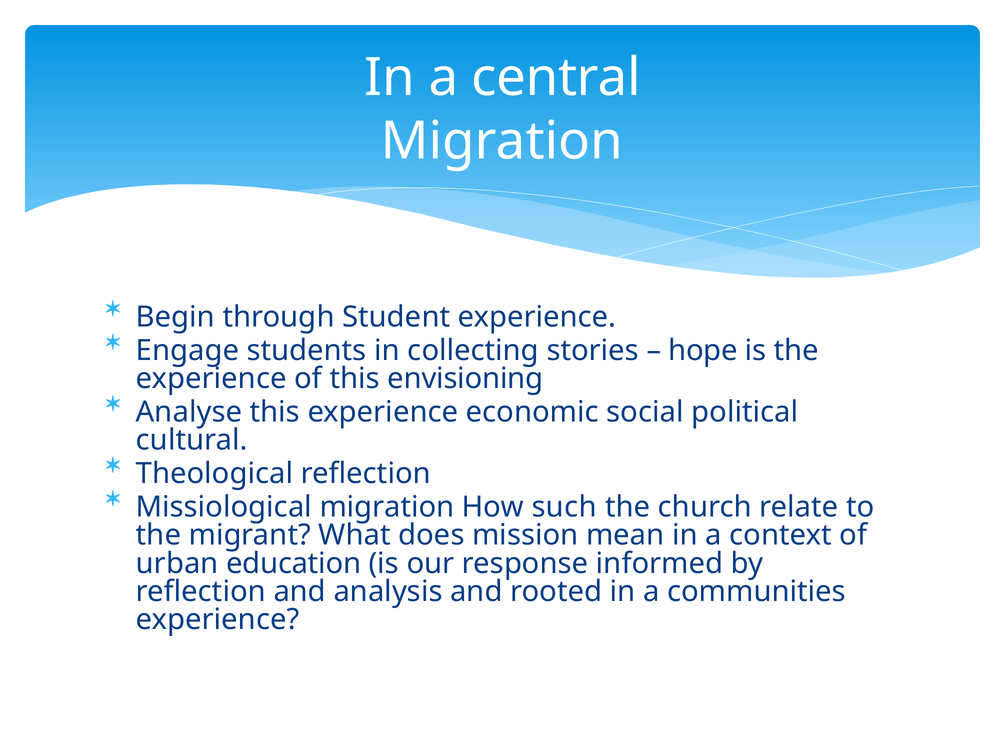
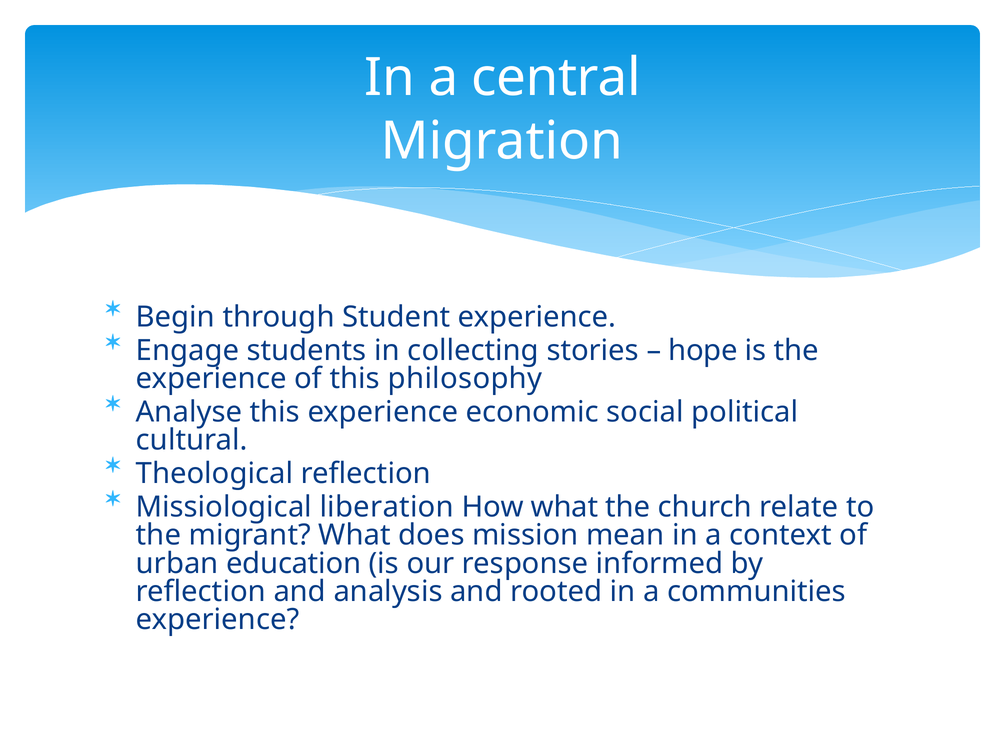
envisioning: envisioning -> philosophy (465, 379)
Missiological migration: migration -> liberation (387, 507)
How such: such -> what (565, 507)
